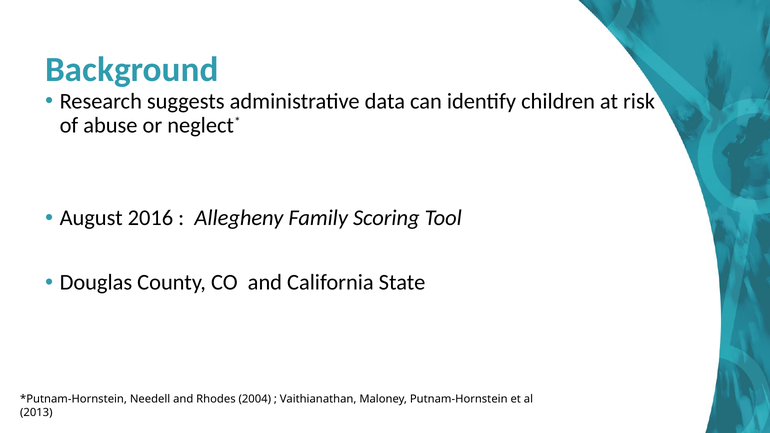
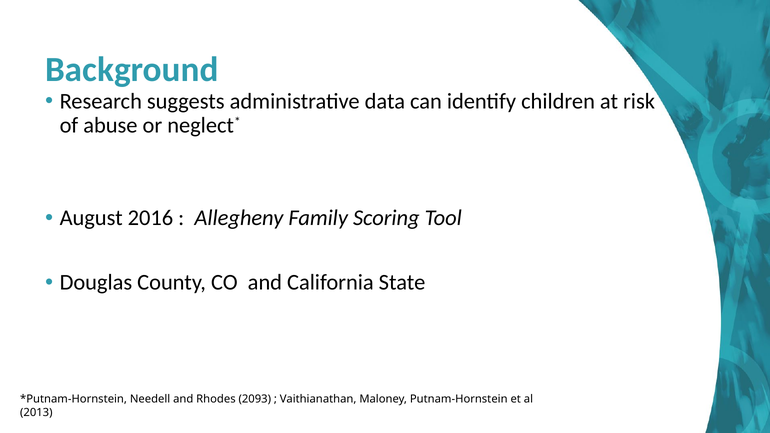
2004: 2004 -> 2093 (255, 399)
